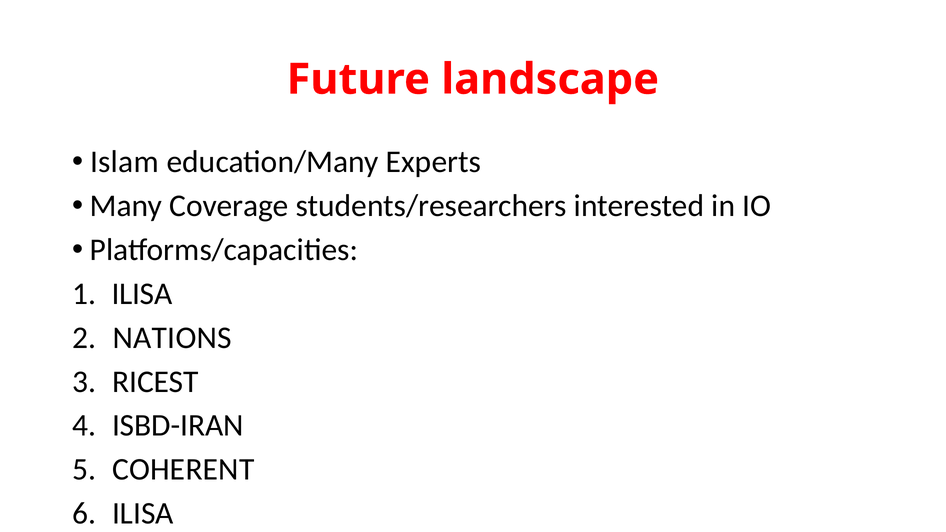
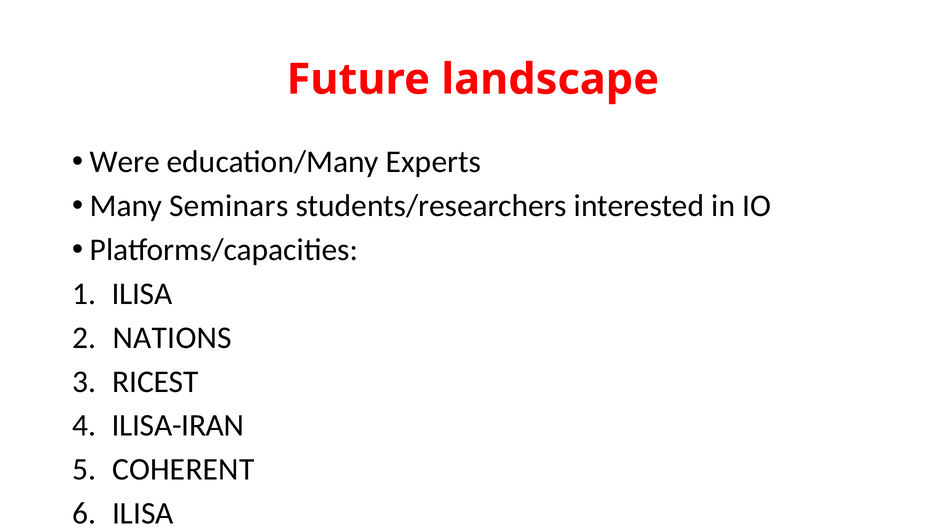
Islam: Islam -> Were (125, 162)
Coverage: Coverage -> Seminars (229, 206)
ISBD-IRAN: ISBD-IRAN -> ILISA-IRAN (178, 426)
